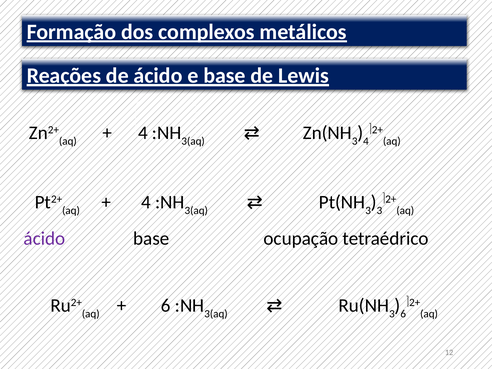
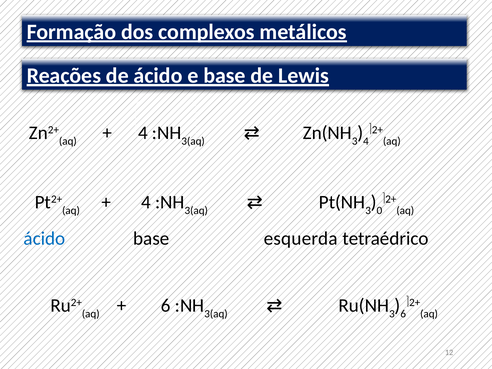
3: 3 -> 0 (379, 211)
ácido colour: purple -> blue (44, 238)
ocupação: ocupação -> esquerda (301, 238)
